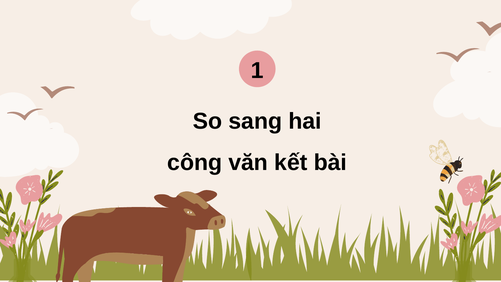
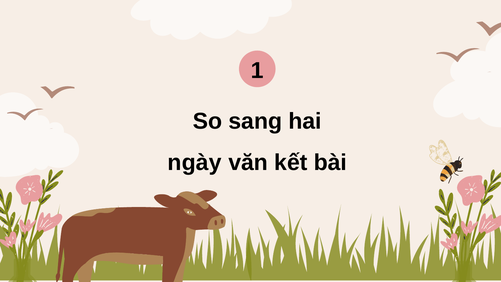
công: công -> ngày (195, 163)
